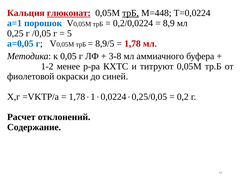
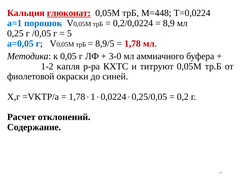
трБ underline: present -> none (131, 13)
3-8: 3-8 -> 3-0 (115, 56)
менее: менее -> капля (68, 66)
